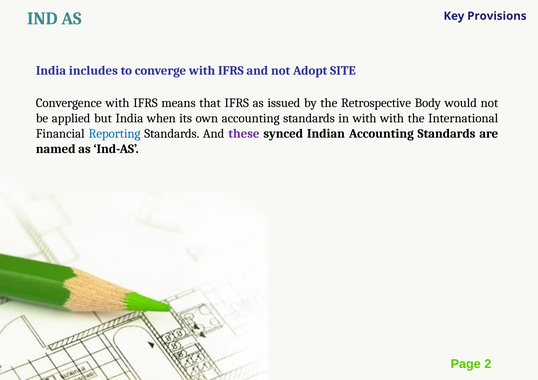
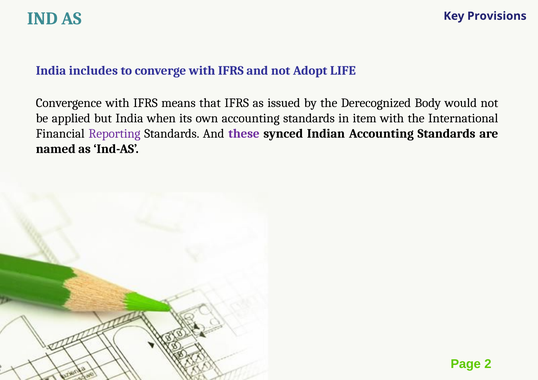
SITE: SITE -> LIFE (343, 71)
Retrospective: Retrospective -> Derecognized (376, 103)
in with: with -> item (365, 118)
Reporting colour: blue -> purple (115, 134)
